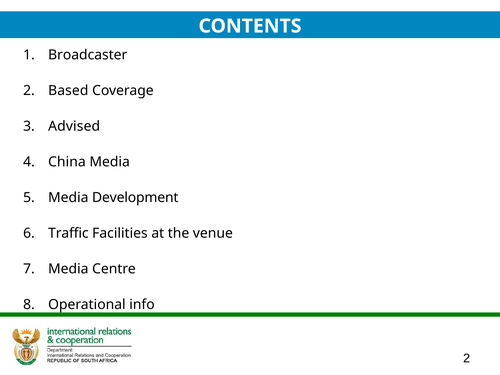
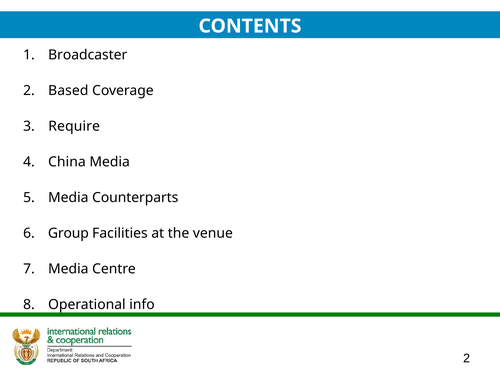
Advised: Advised -> Require (74, 126)
Development: Development -> Counterparts (135, 198)
Traffic: Traffic -> Group (68, 233)
